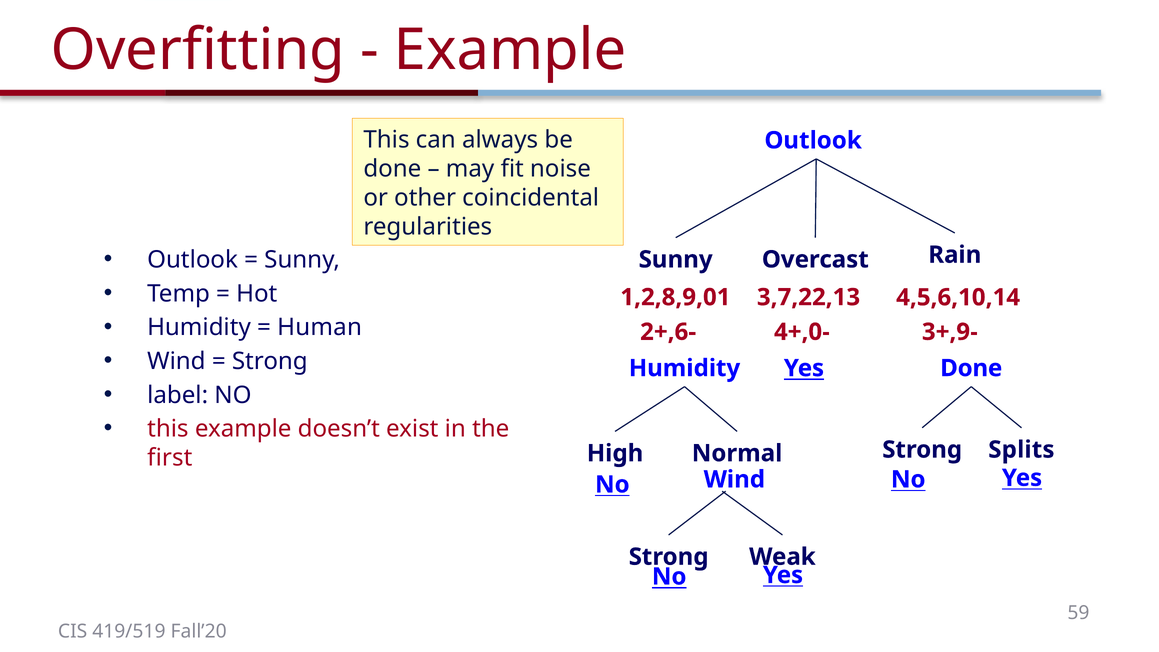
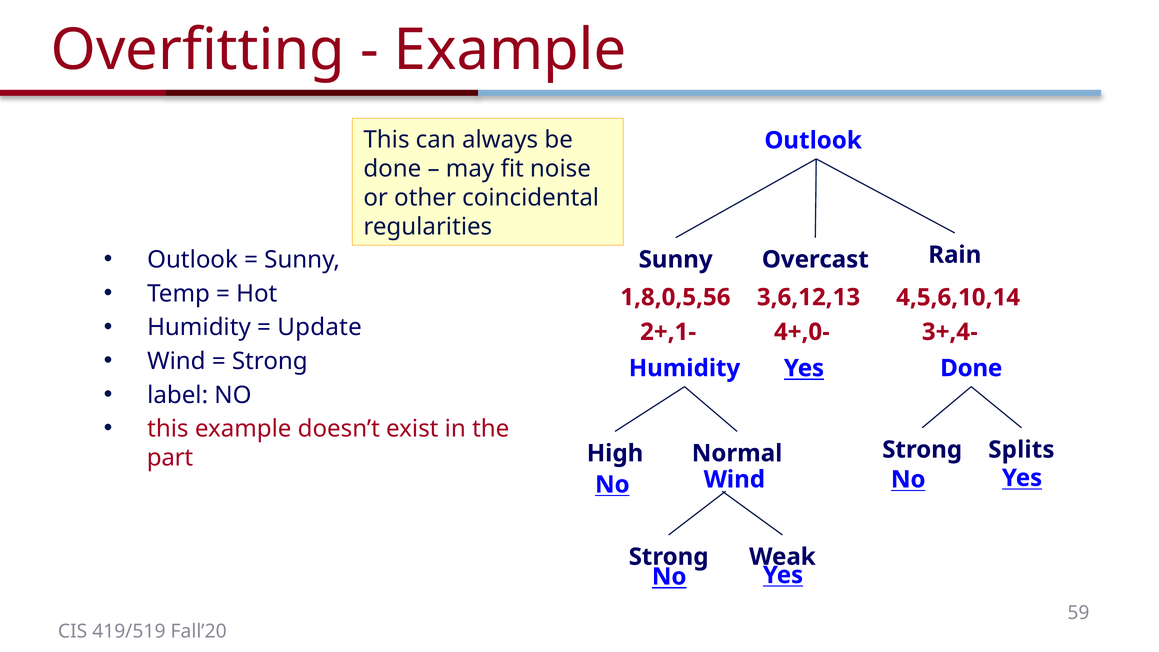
1,2,8,9,01: 1,2,8,9,01 -> 1,8,0,5,56 (675, 297)
3,7,22,13: 3,7,22,13 -> 3,6,12,13 (809, 297)
Human: Human -> Update (320, 327)
2+,6-: 2+,6- -> 2+,1- (668, 332)
3+,9-: 3+,9- -> 3+,4- (950, 332)
first: first -> part (170, 458)
